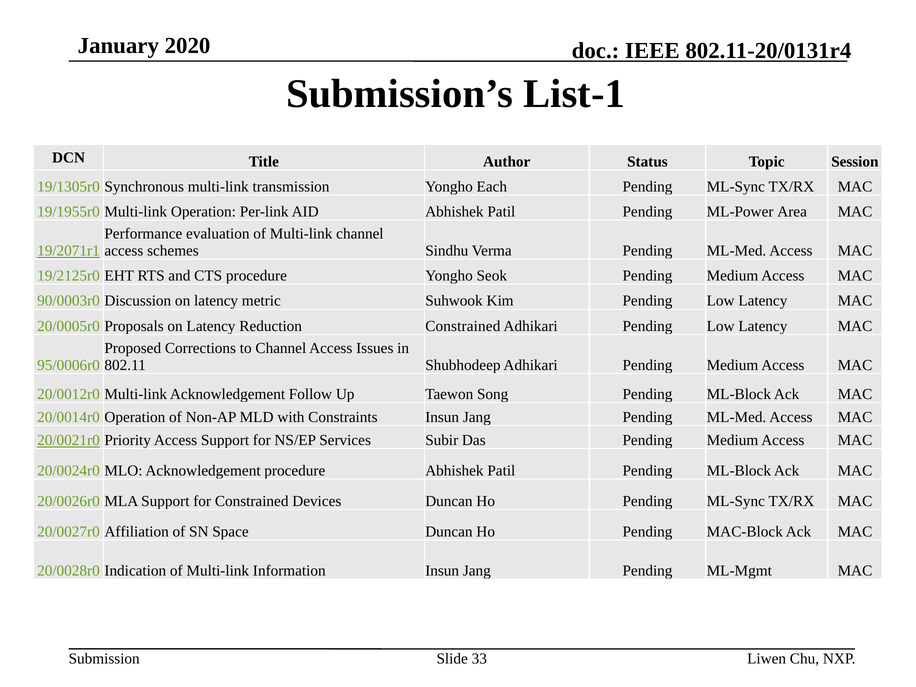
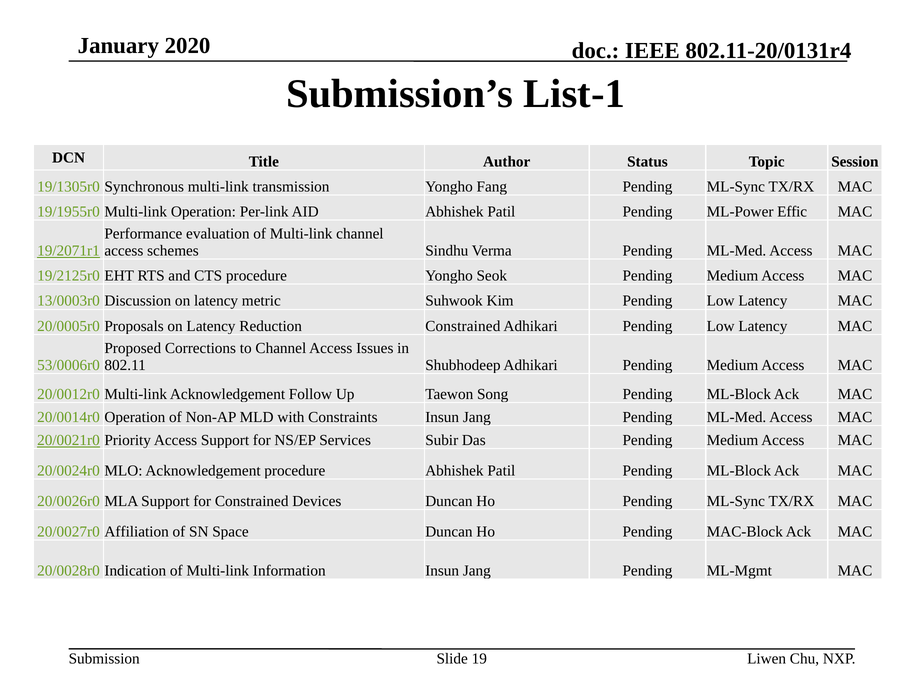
Each: Each -> Fang (492, 187)
Area: Area -> Effic (792, 212)
90/0003r0: 90/0003r0 -> 13/0003r0 (69, 301)
95/0006r0: 95/0006r0 -> 53/0006r0 (69, 365)
33: 33 -> 19 (479, 659)
